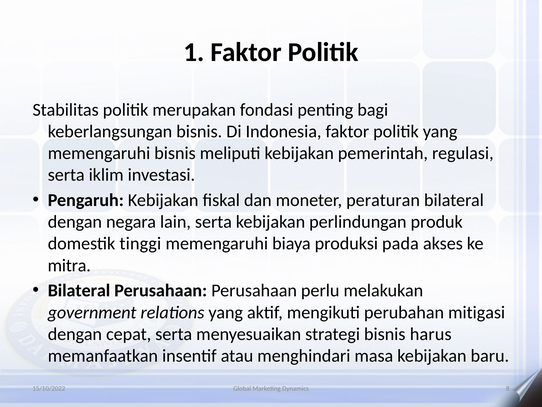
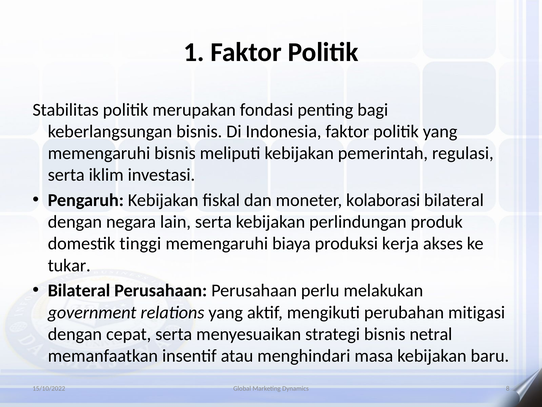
peraturan: peraturan -> kolaborasi (383, 200)
pada: pada -> kerja (400, 243)
mitra: mitra -> tukar (69, 265)
harus: harus -> netral (431, 334)
